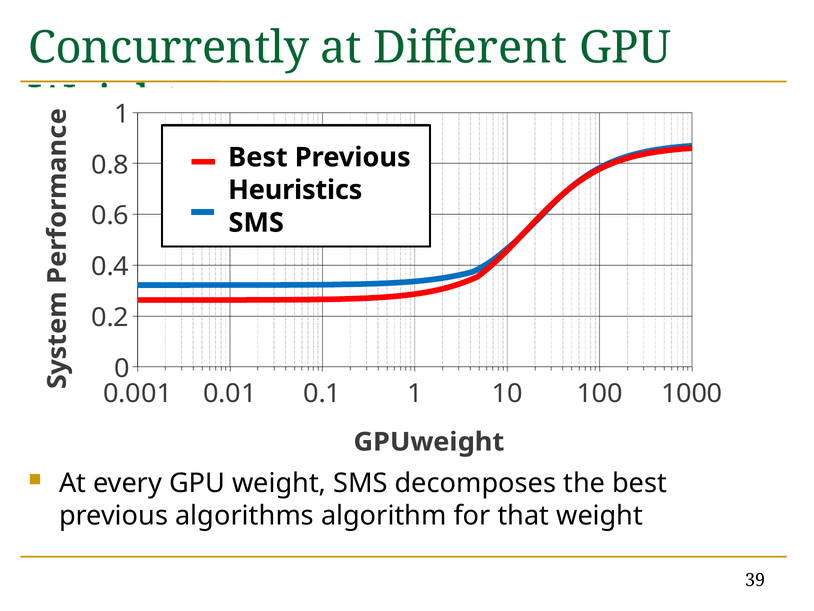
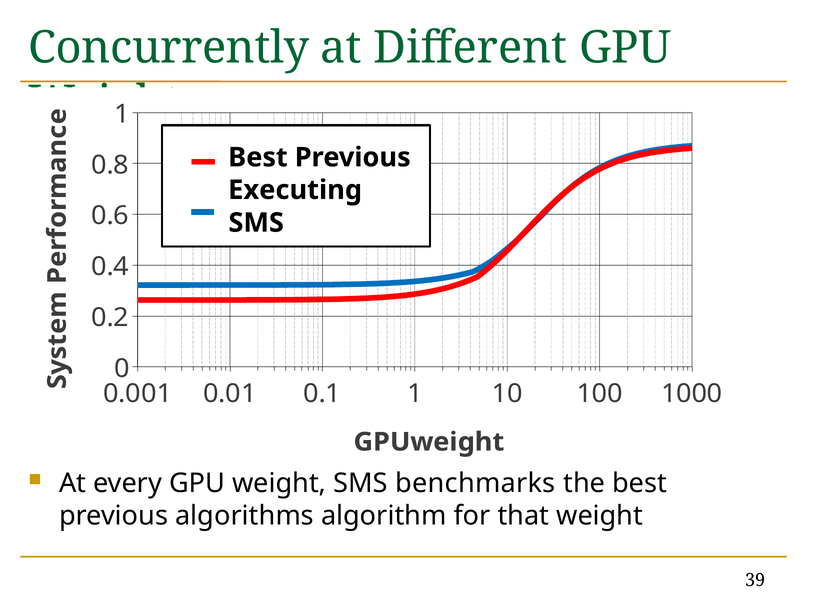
Heuristics: Heuristics -> Executing (295, 190)
decomposes: decomposes -> benchmarks (475, 483)
